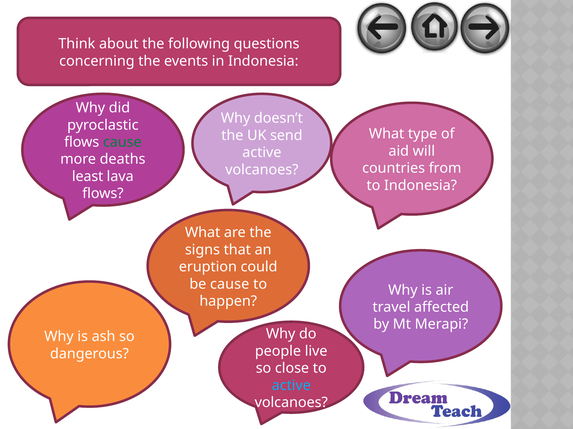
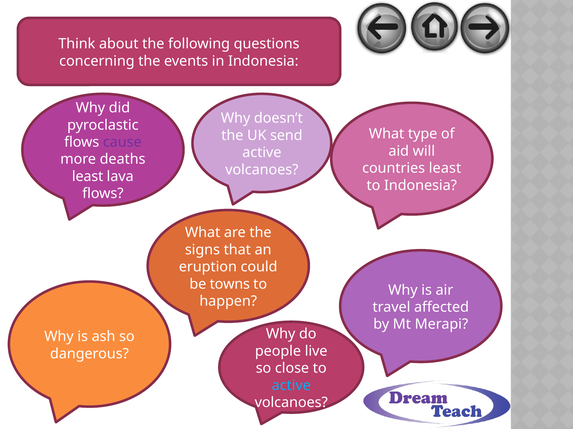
cause colour: green -> purple (122, 142)
countries from: from -> least (445, 169)
be cause: cause -> towns (230, 285)
